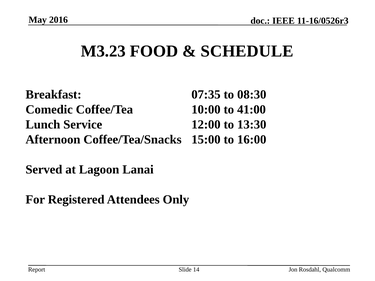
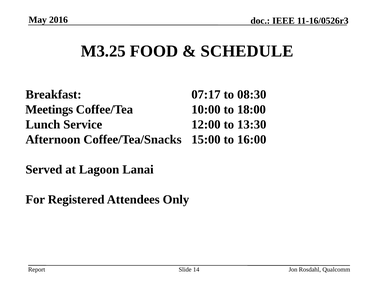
M3.23: M3.23 -> M3.25 (103, 51)
07:35: 07:35 -> 07:17 (206, 95)
Comedic: Comedic -> Meetings (49, 110)
41:00: 41:00 -> 18:00 (251, 110)
